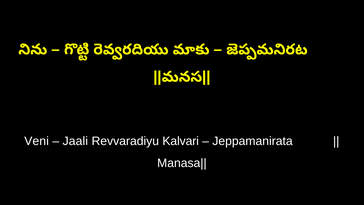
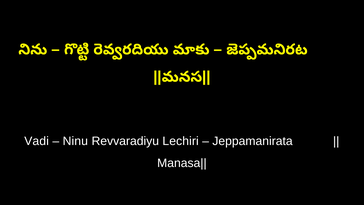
Veni: Veni -> Vadi (37, 141)
Jaali: Jaali -> Ninu (75, 141)
Kalvari: Kalvari -> Lechiri (181, 141)
